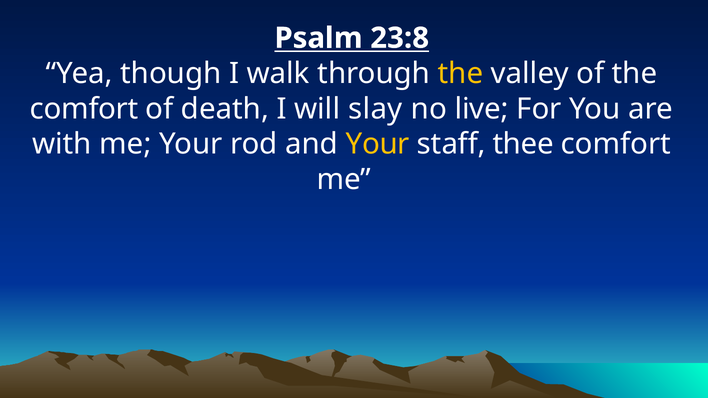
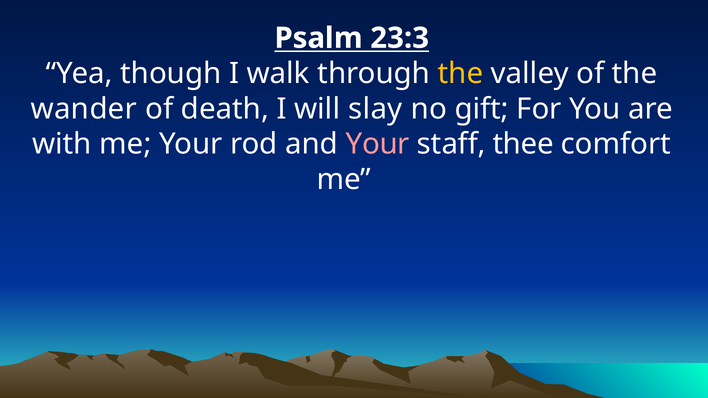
23:8: 23:8 -> 23:3 (400, 38)
comfort: comfort -> wander (84, 109)
live: live -> gift (482, 109)
Your colour: yellow -> pink (378, 144)
